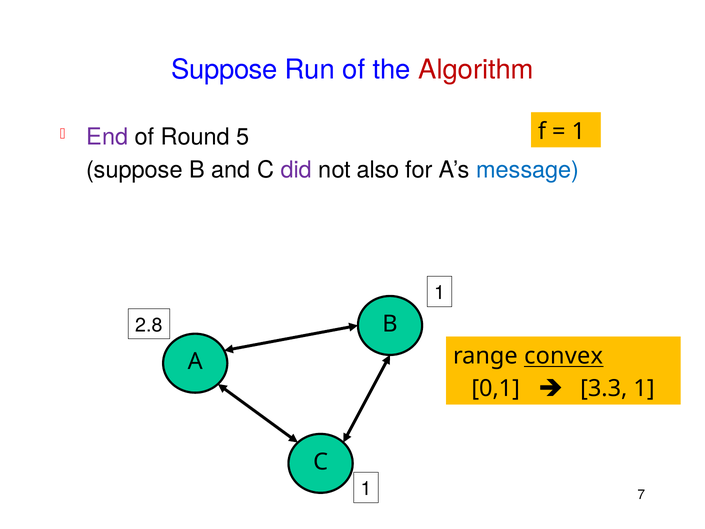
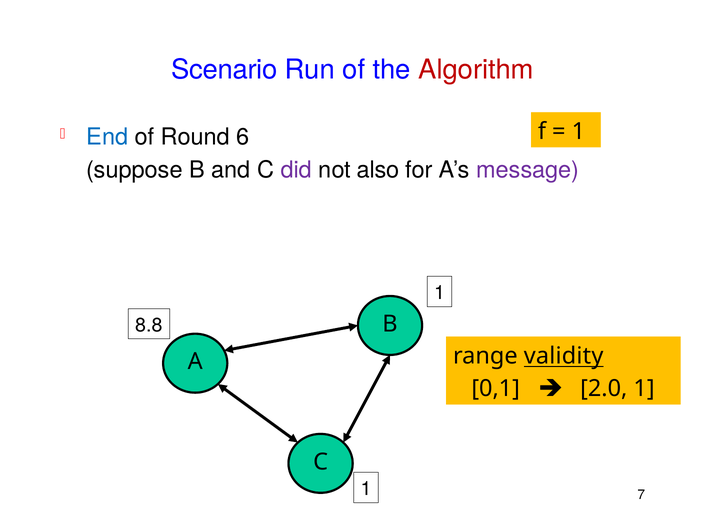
Suppose: Suppose -> Scenario (224, 69)
End colour: purple -> blue (107, 137)
5: 5 -> 6 (243, 137)
message colour: blue -> purple (528, 170)
2.8: 2.8 -> 8.8 (149, 325)
convex: convex -> validity (564, 356)
3.3: 3.3 -> 2.0 (604, 389)
